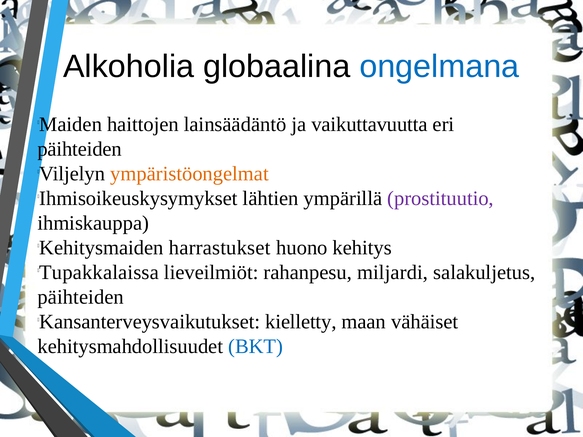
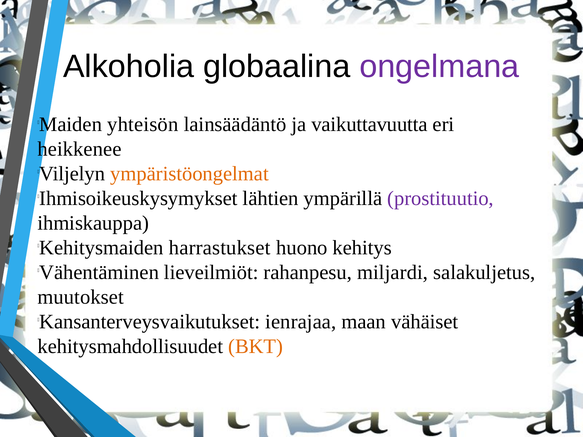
ongelmana colour: blue -> purple (439, 67)
haittojen: haittojen -> yhteisön (143, 124)
päihteiden: päihteiden -> heikkenee (80, 149)
Tupakkalaissa: Tupakkalaissa -> Vähentäminen (99, 273)
päihteiden: päihteiden -> muutokset (81, 297)
kielletty: kielletty -> ienrajaa (301, 322)
BKT colour: blue -> orange (256, 347)
